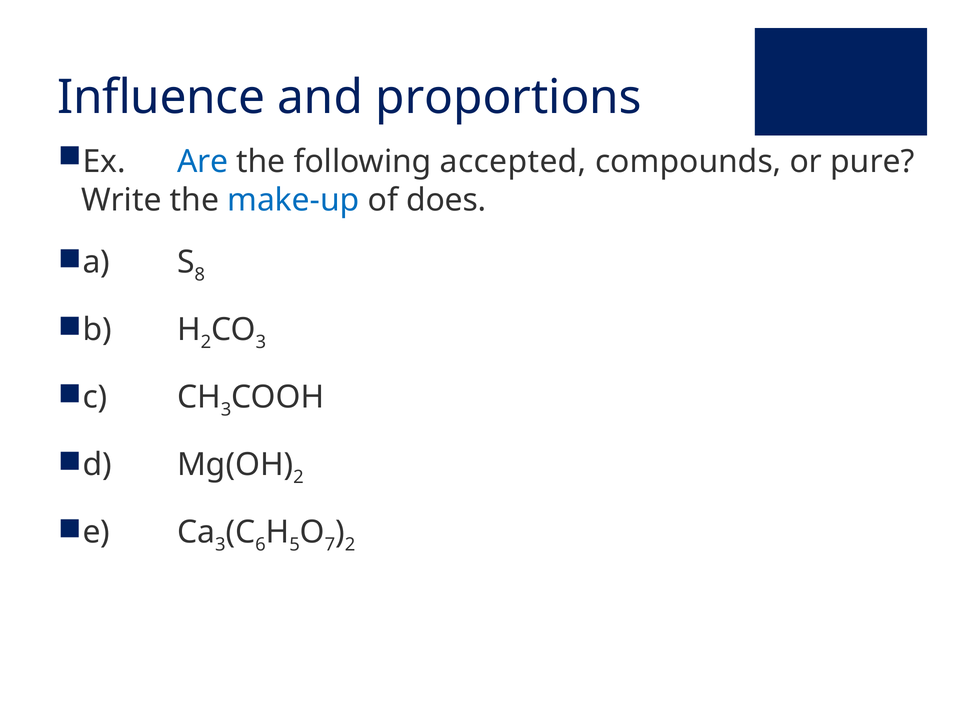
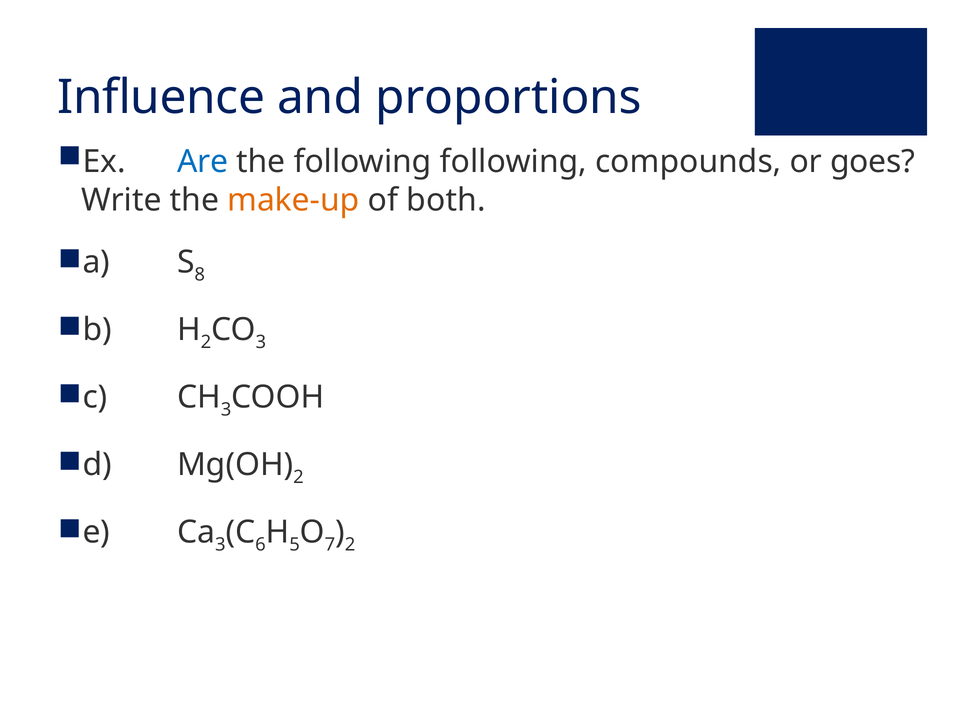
following accepted: accepted -> following (513, 162)
pure: pure -> goes (873, 162)
make-up colour: blue -> orange (293, 200)
does: does -> both (446, 200)
